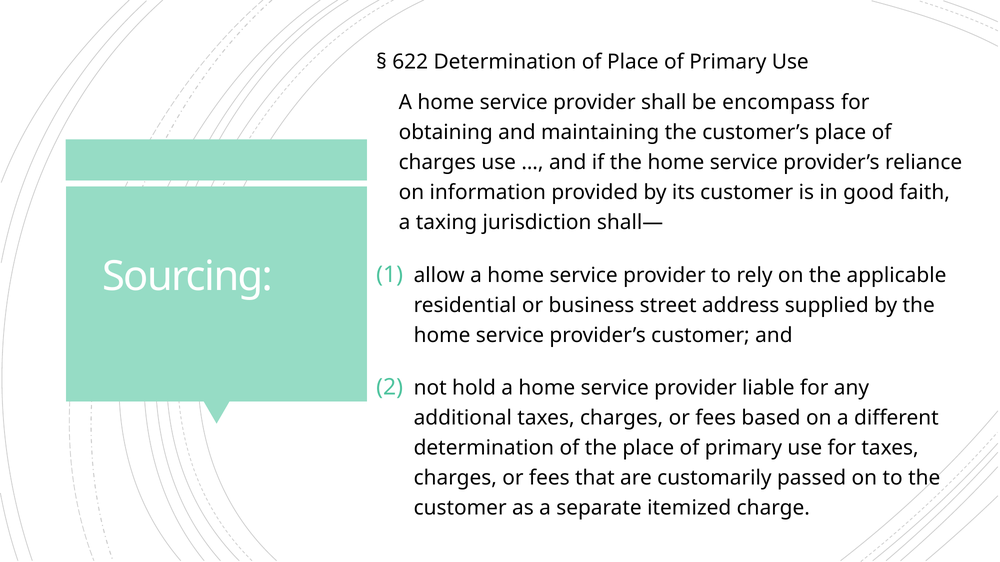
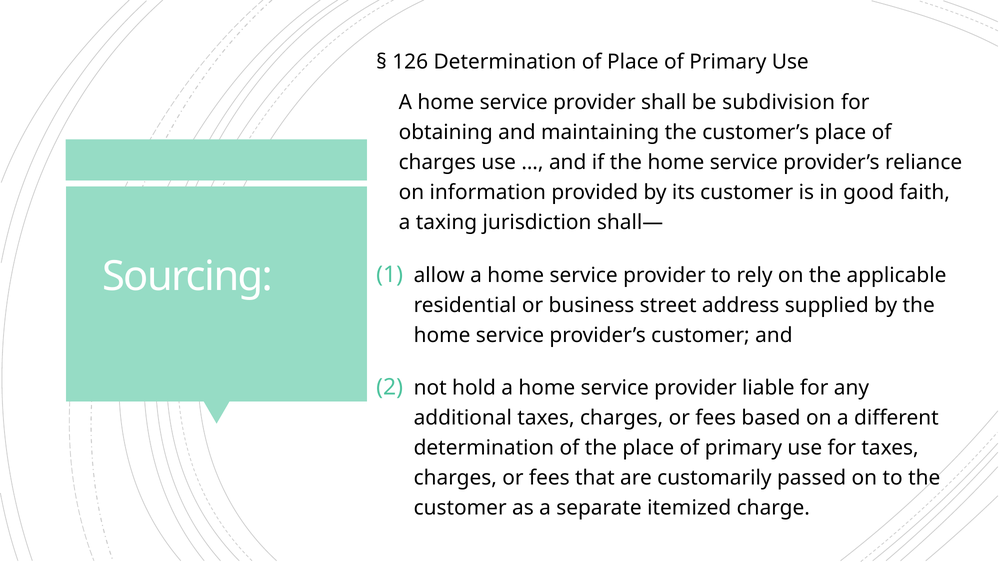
622: 622 -> 126 (410, 62)
encompass: encompass -> subdivision (779, 102)
